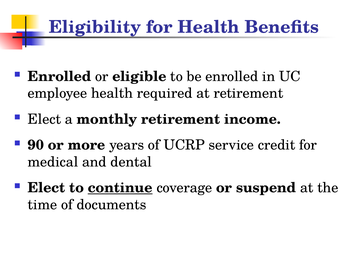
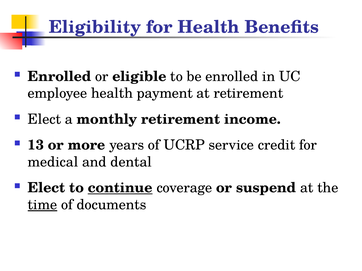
required: required -> payment (165, 93)
90: 90 -> 13 (36, 145)
time underline: none -> present (42, 205)
